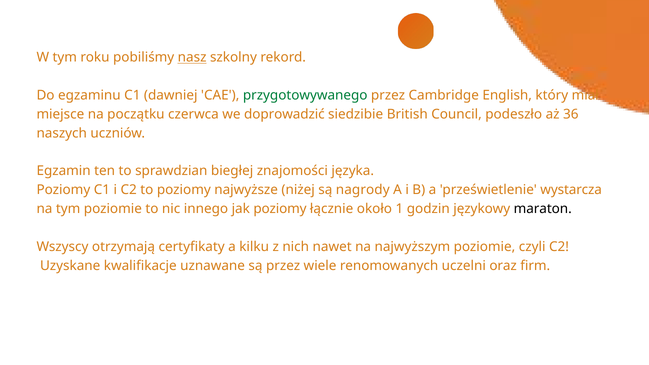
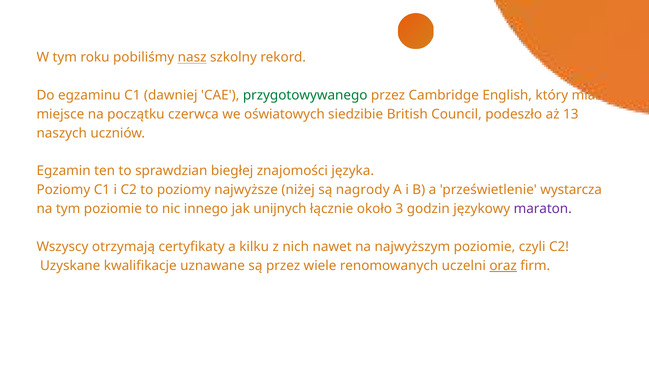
doprowadzić: doprowadzić -> oświatowych (284, 114)
36: 36 -> 13 (571, 114)
jak poziomy: poziomy -> unijnych (280, 209)
1: 1 -> 3 (399, 209)
maraton colour: black -> purple (543, 209)
oraz underline: none -> present (503, 266)
